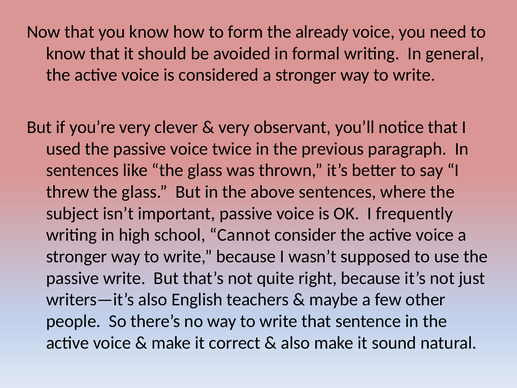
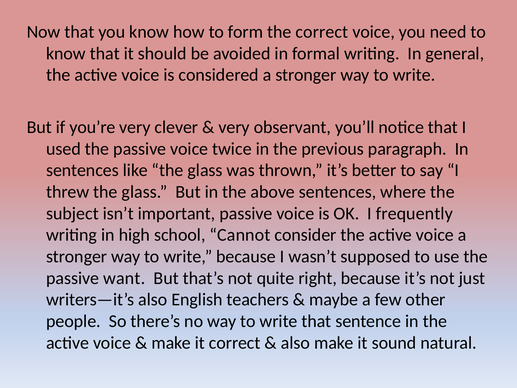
the already: already -> correct (322, 32)
passive write: write -> want (124, 278)
